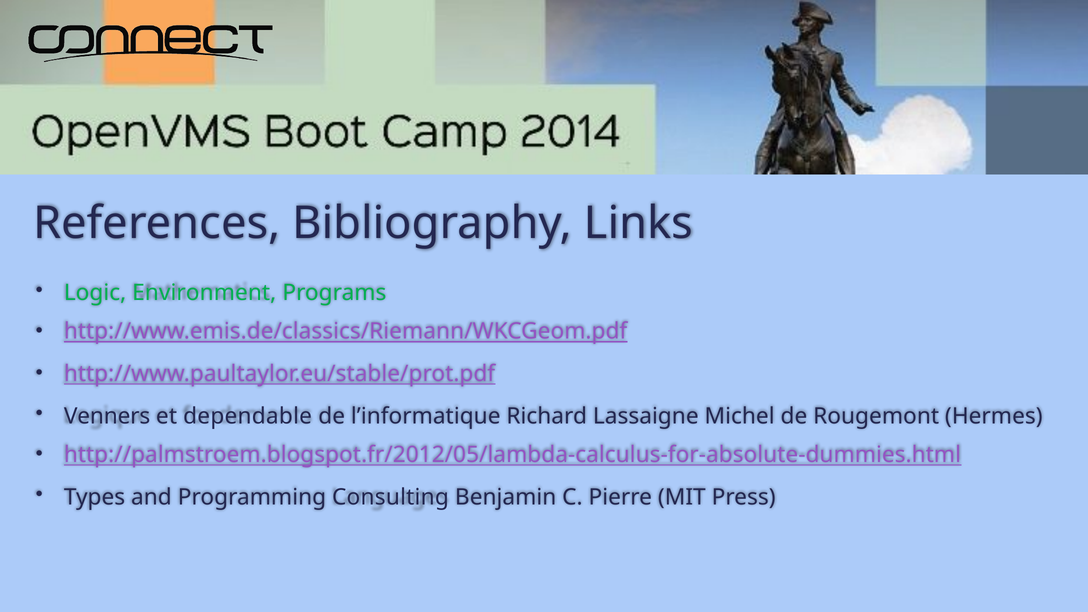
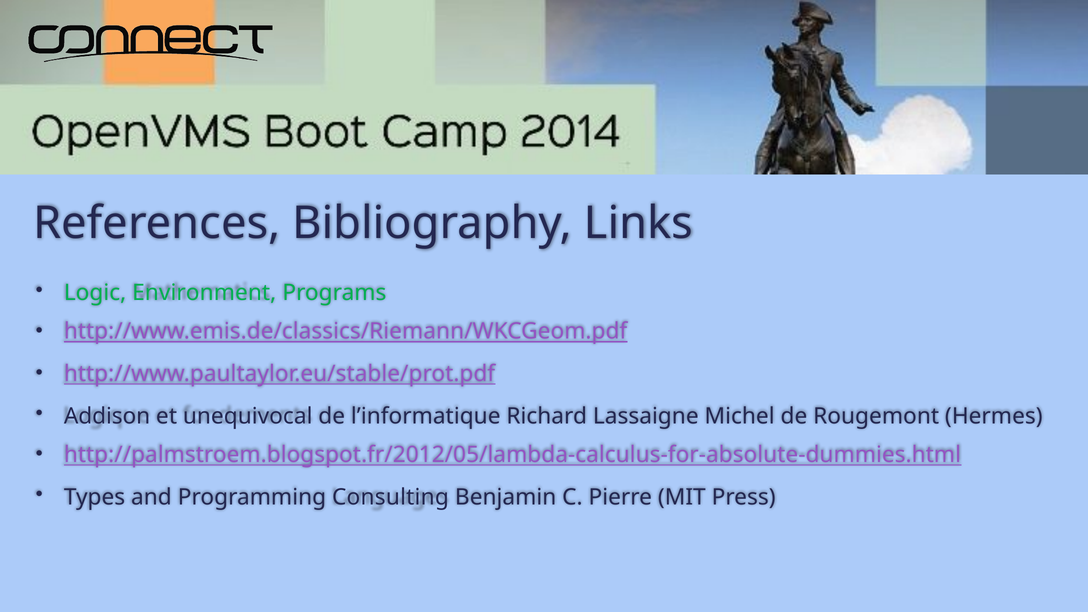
Venners: Venners -> Addison (107, 416)
dependable: dependable -> unequivocal (248, 416)
